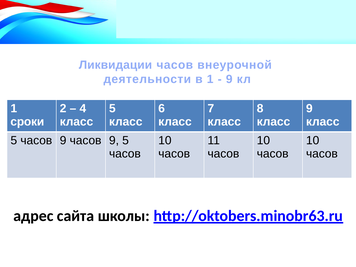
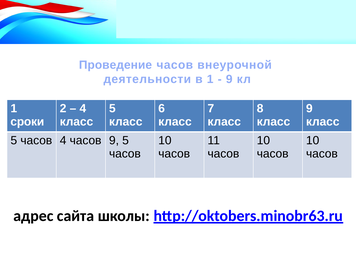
Ликвидации: Ликвидации -> Проведение (115, 65)
5 часов 9: 9 -> 4 (63, 141)
